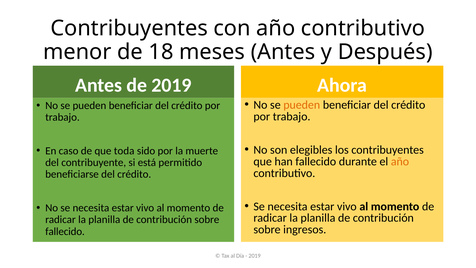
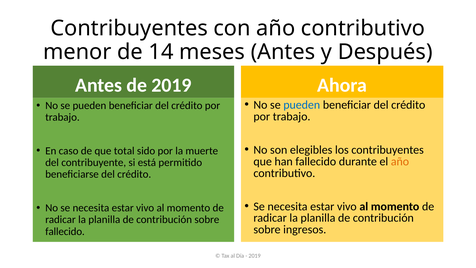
18: 18 -> 14 (161, 52)
pueden colour: orange -> blue (302, 105)
toda: toda -> total (124, 151)
